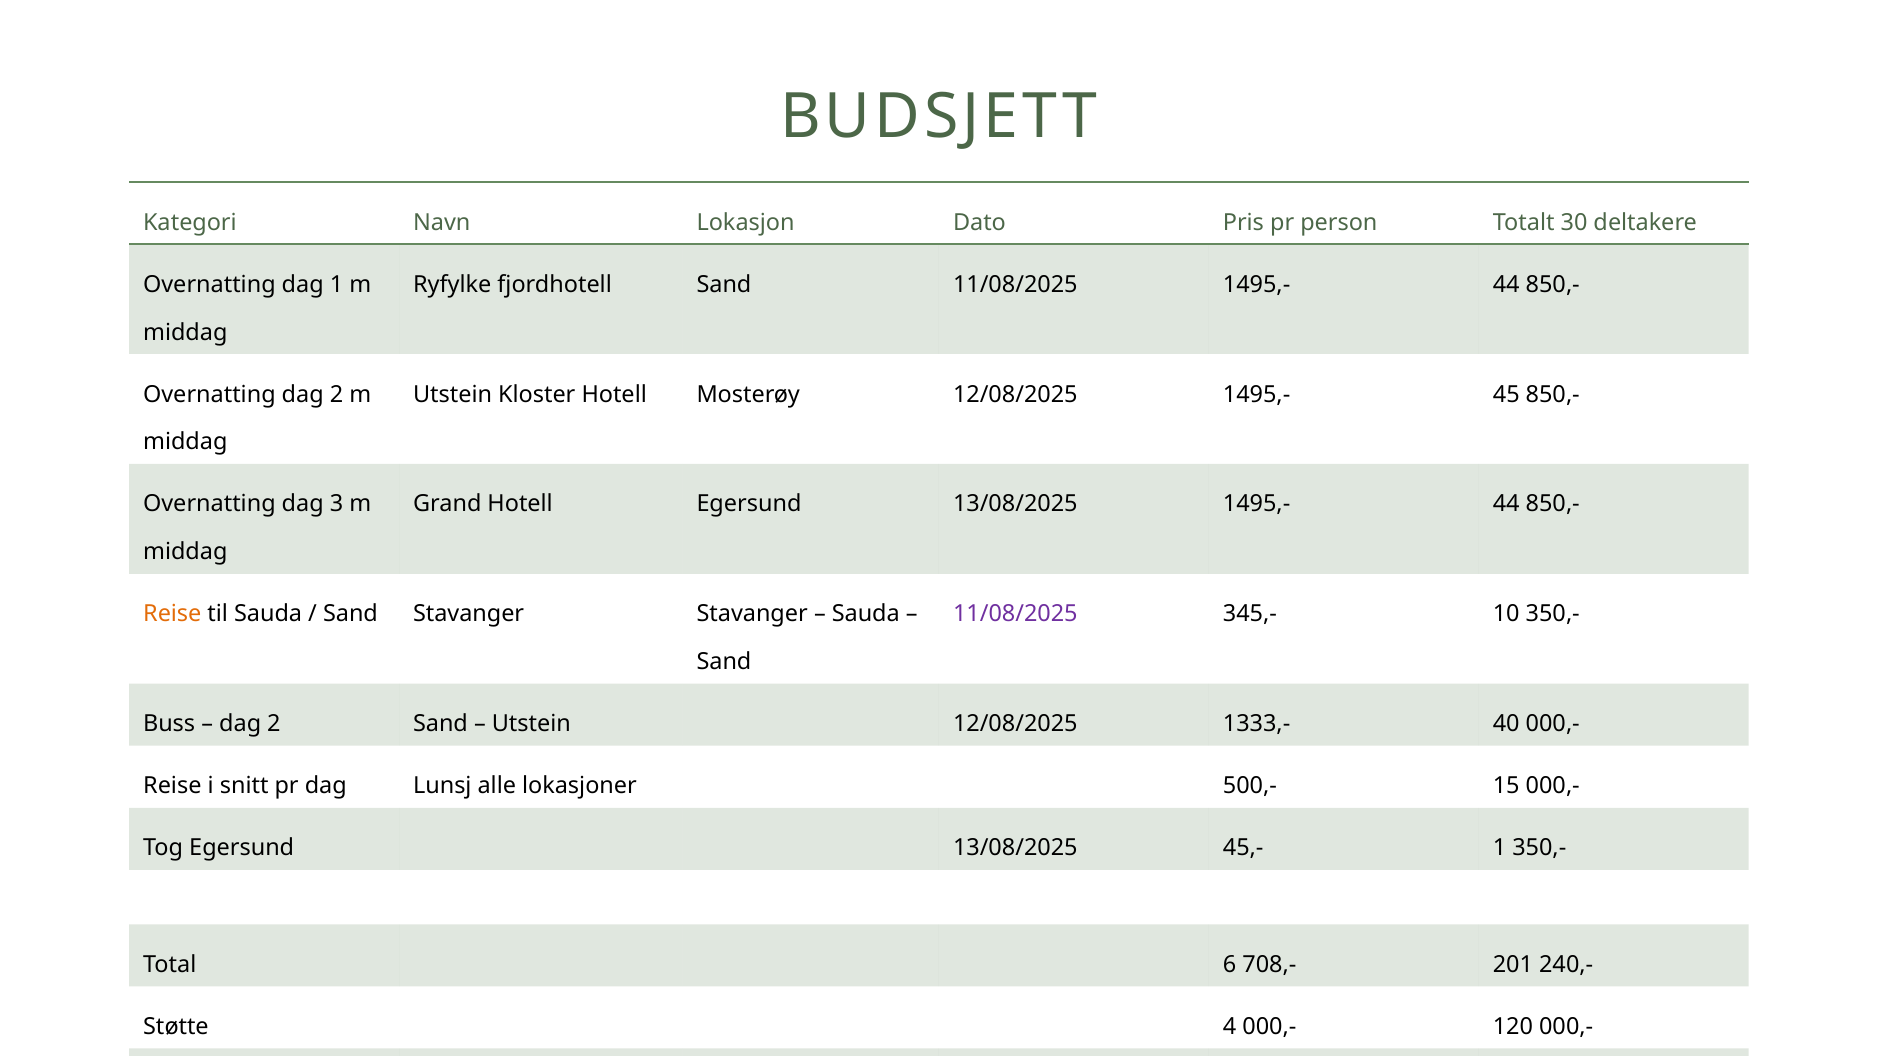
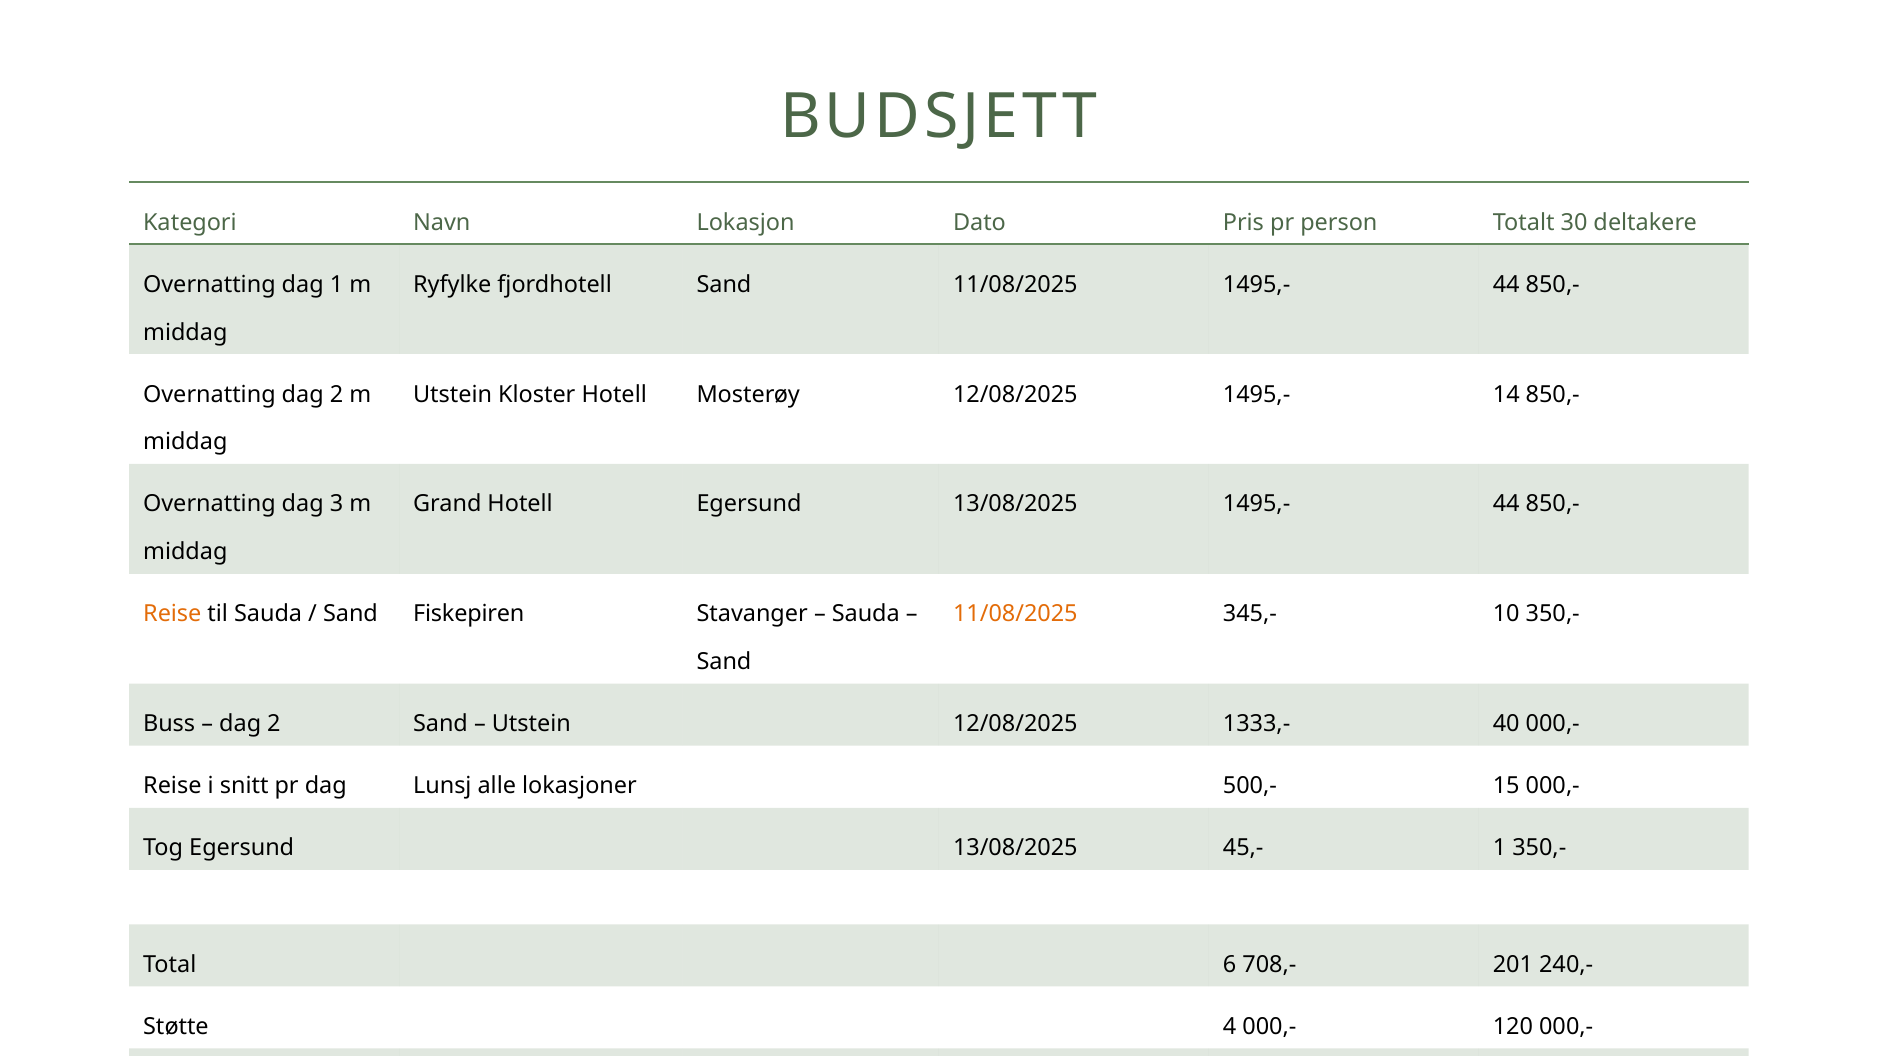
45: 45 -> 14 (1506, 394)
Sand Stavanger: Stavanger -> Fiskepiren (469, 614)
11/08/2025 colour: purple -> orange (1015, 614)
